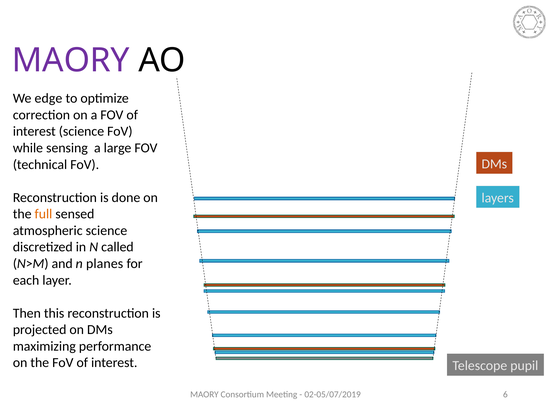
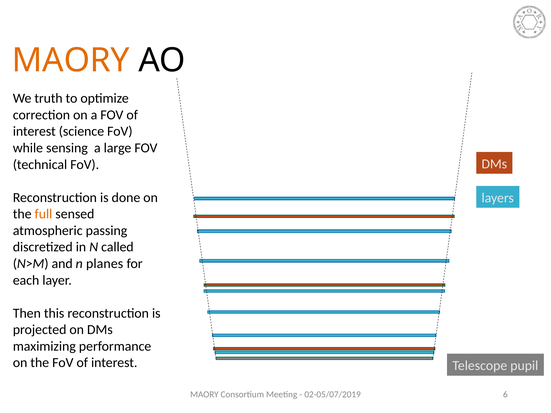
MAORY colour: purple -> orange (71, 60)
edge: edge -> truth (49, 98)
atmospheric science: science -> passing (106, 231)
